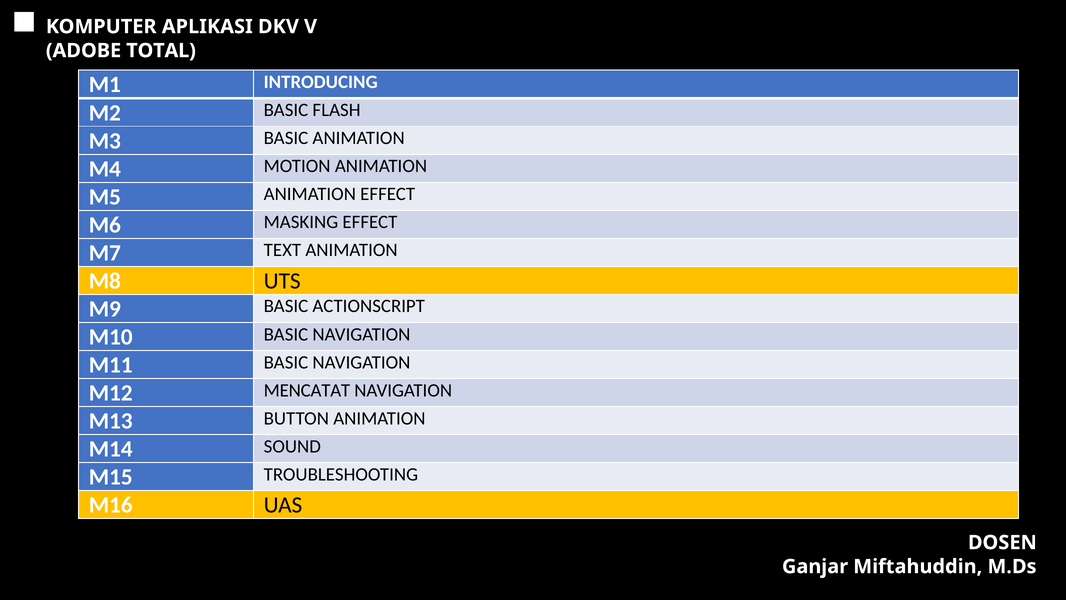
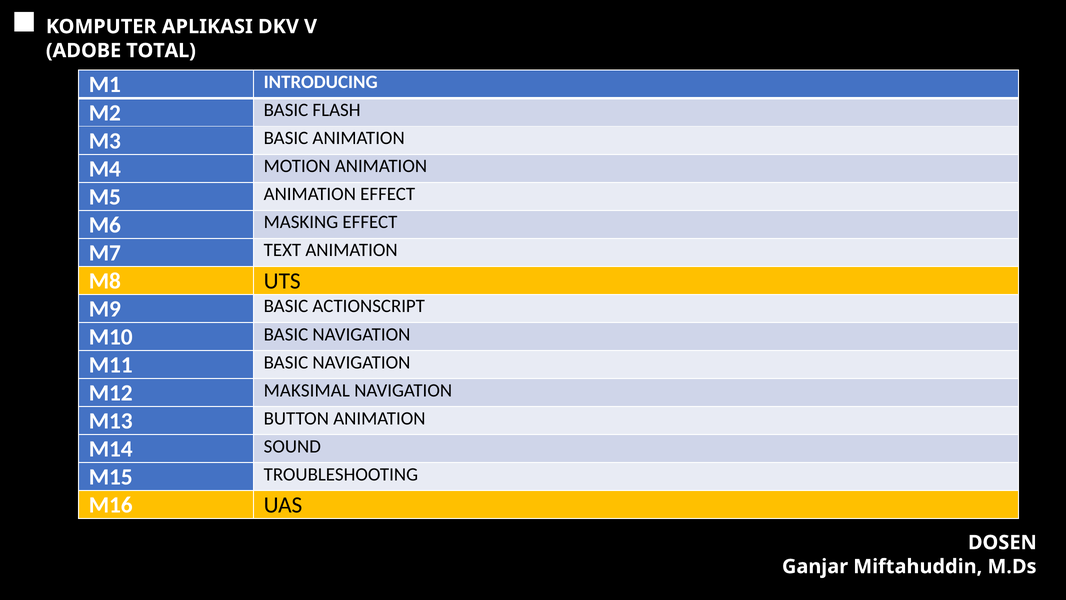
MENCATAT: MENCATAT -> MAKSIMAL (307, 390)
